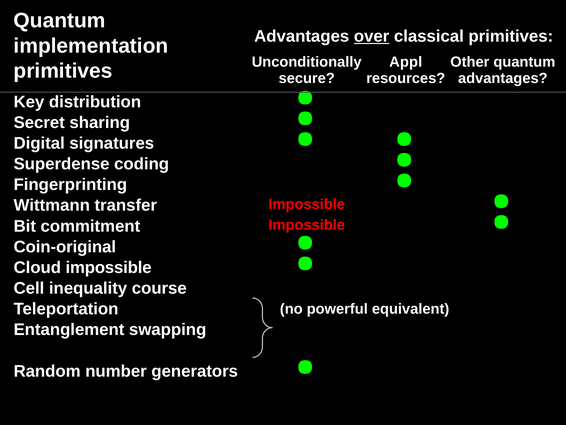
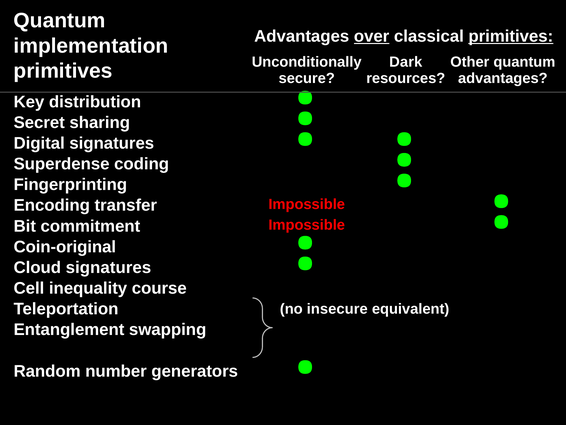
primitives underline: none -> present (511, 36)
Appl: Appl -> Dark (406, 62)
Wittmann: Wittmann -> Encoding (52, 205)
Cloud impossible: impossible -> signatures (108, 267)
powerful: powerful -> insecure (337, 309)
